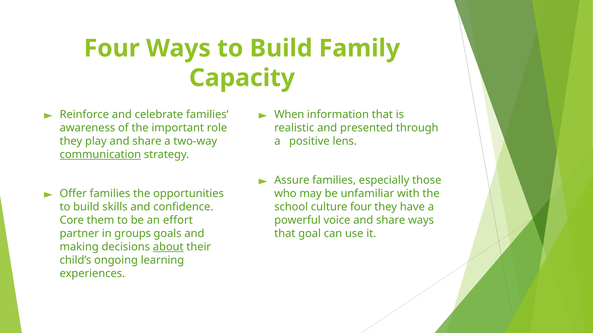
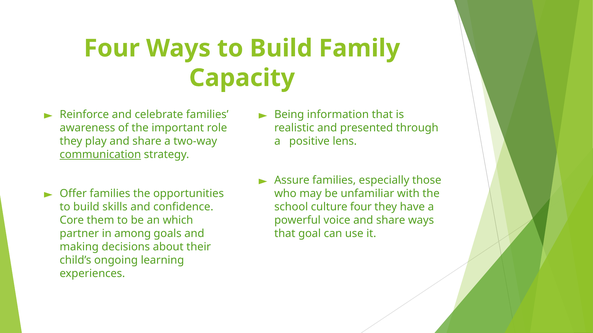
When: When -> Being (289, 115)
effort: effort -> which (178, 221)
groups: groups -> among (133, 234)
about underline: present -> none (168, 247)
